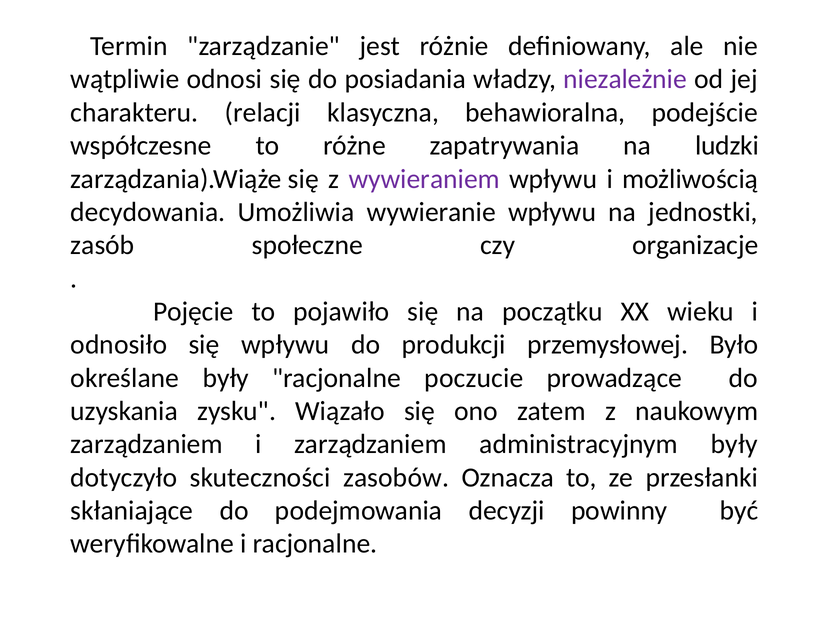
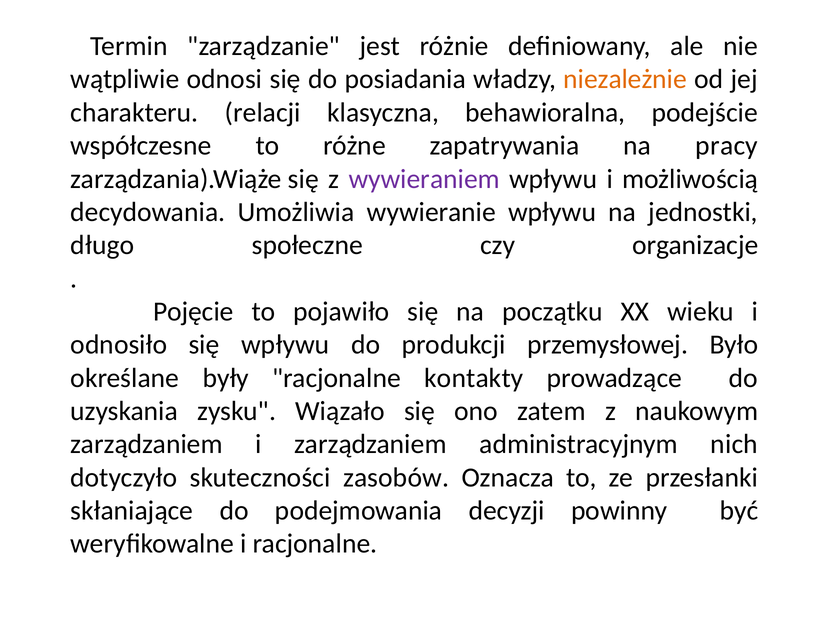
niezależnie colour: purple -> orange (625, 79)
ludzki: ludzki -> pracy (727, 146)
zasób: zasób -> długo (102, 245)
poczucie: poczucie -> kontakty (474, 378)
administracyjnym były: były -> nich (734, 444)
